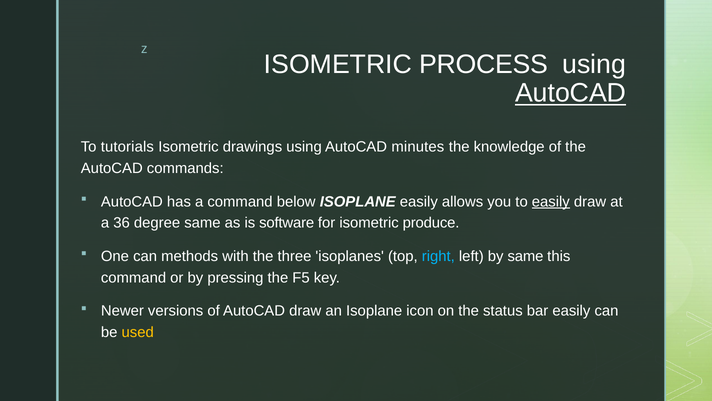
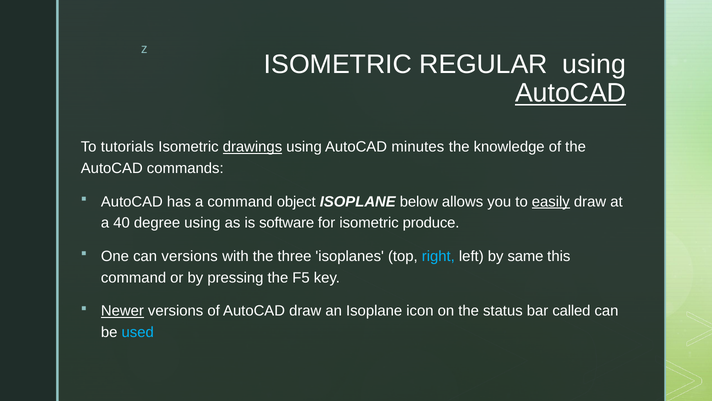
PROCESS: PROCESS -> REGULAR (484, 64)
drawings underline: none -> present (252, 147)
below: below -> object (296, 201)
ISOPLANE easily: easily -> below (419, 201)
36: 36 -> 40 (122, 223)
degree same: same -> using (202, 223)
can methods: methods -> versions (190, 256)
Newer underline: none -> present (122, 311)
bar easily: easily -> called (571, 311)
used colour: yellow -> light blue (138, 332)
